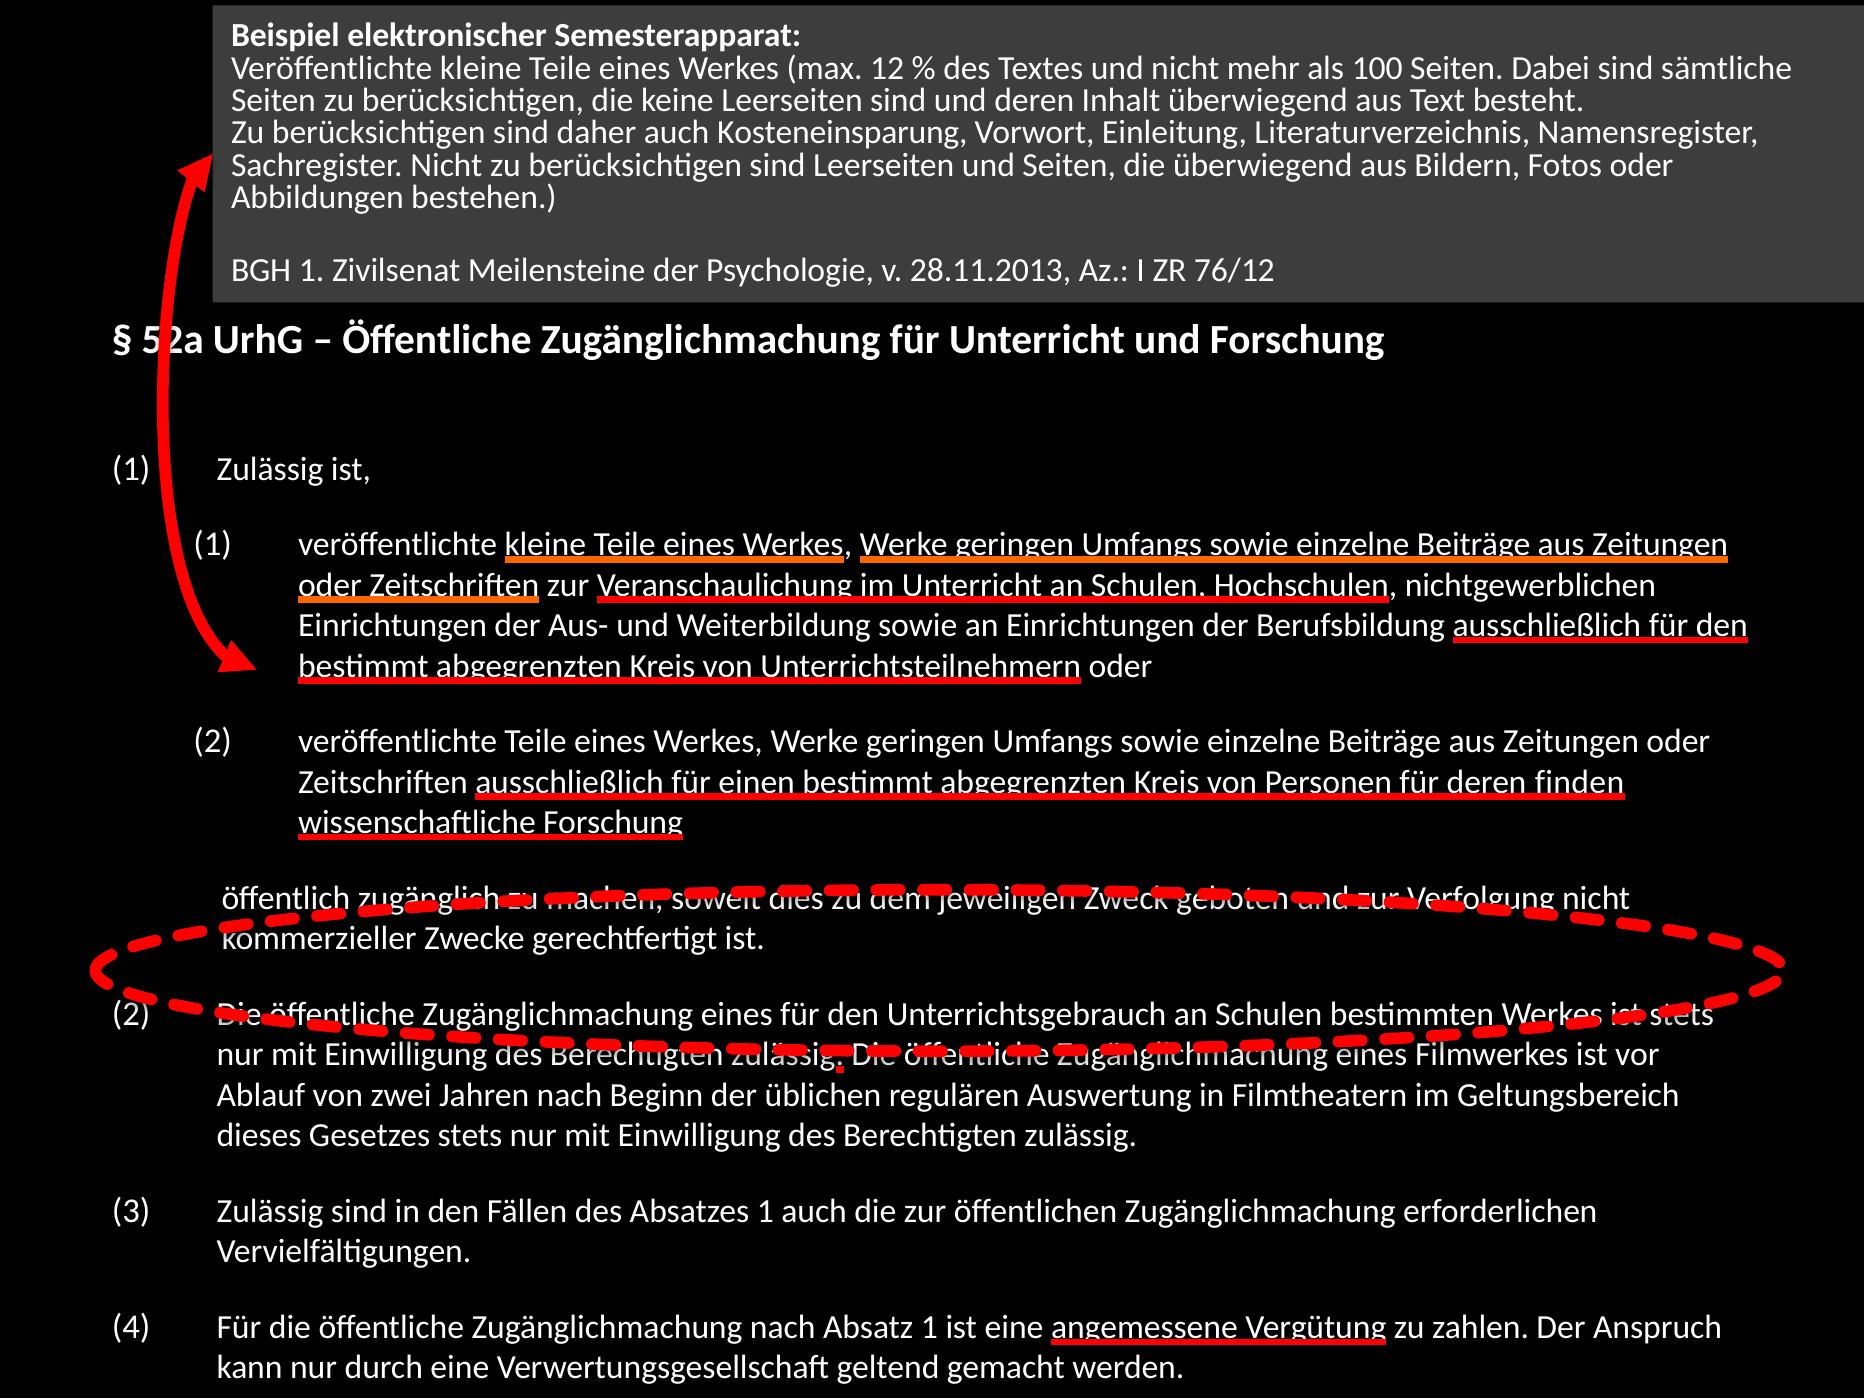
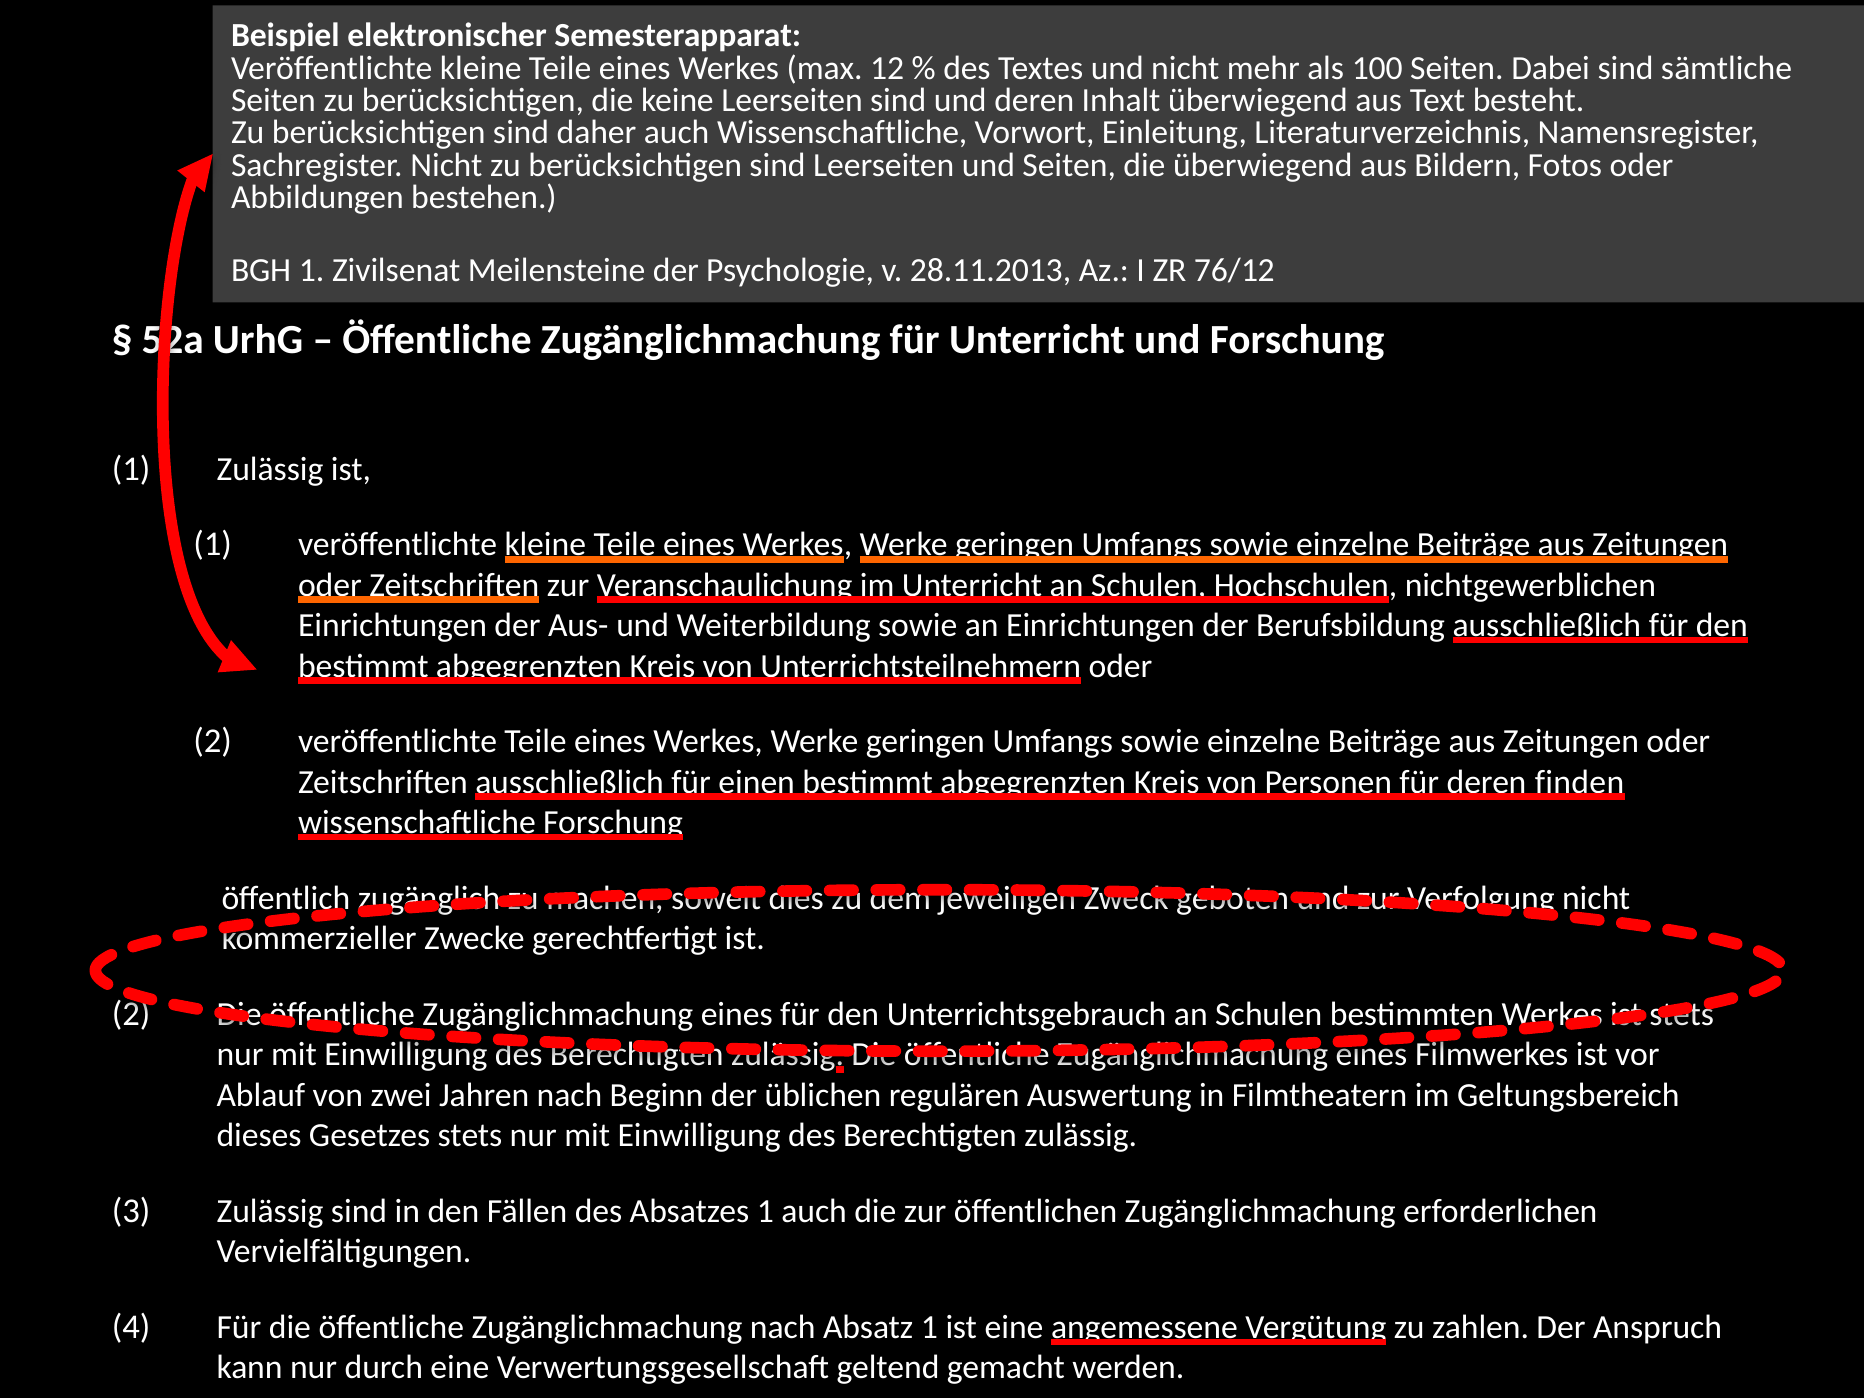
auch Kosteneinsparung: Kosteneinsparung -> Wissenschaftliche (842, 133)
